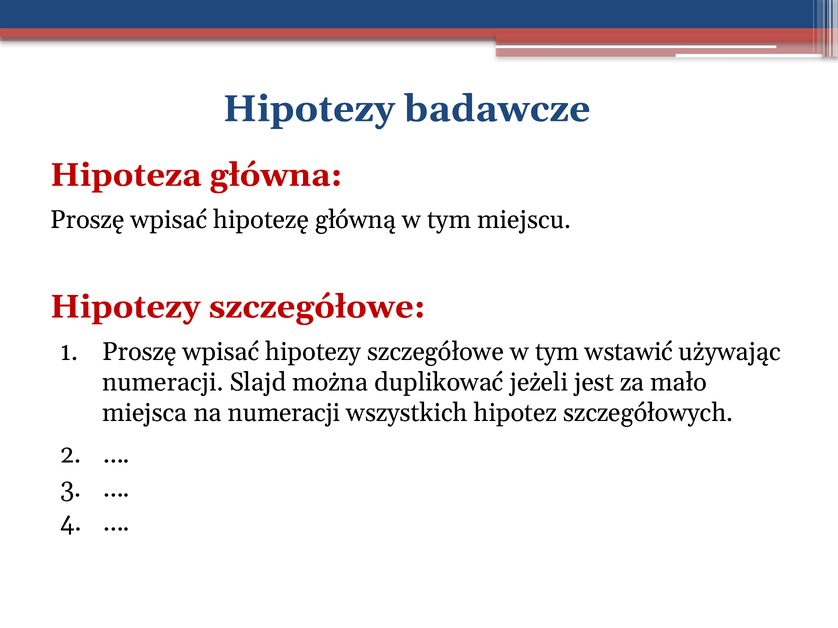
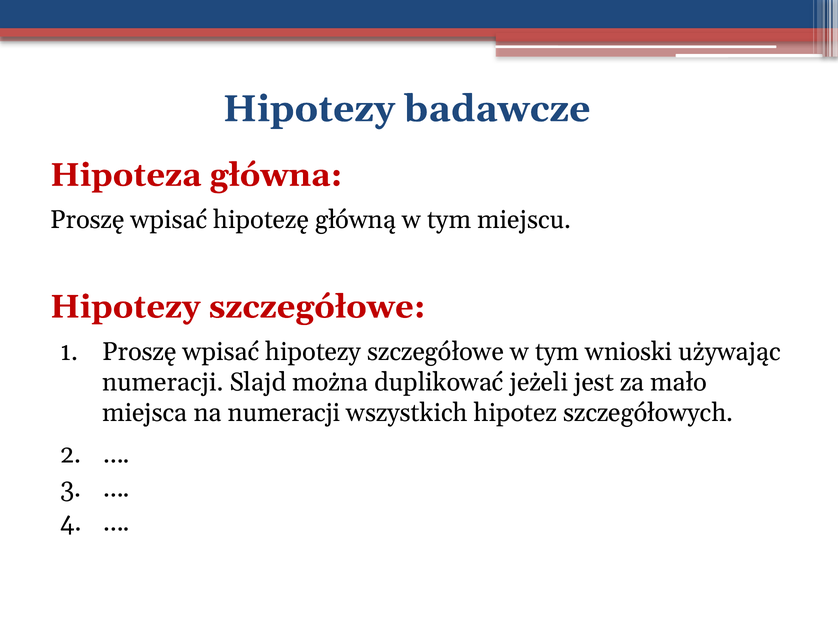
wstawić: wstawić -> wnioski (629, 352)
